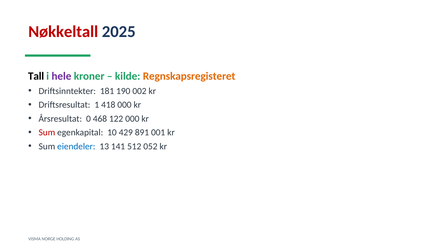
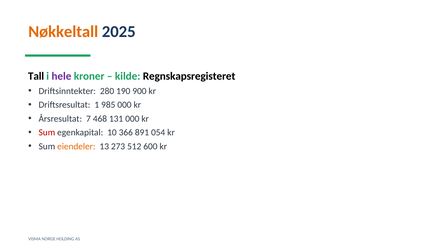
Nøkkeltall colour: red -> orange (63, 32)
Regnskapsregisteret colour: orange -> black (189, 76)
181: 181 -> 280 (107, 91)
002: 002 -> 900 (139, 91)
418: 418 -> 985 (108, 105)
0: 0 -> 7 (88, 119)
122: 122 -> 131 (116, 119)
429: 429 -> 366 (126, 133)
001: 001 -> 054 (158, 133)
eiendeler colour: blue -> orange (76, 147)
141: 141 -> 273 (118, 147)
052: 052 -> 600 (150, 147)
